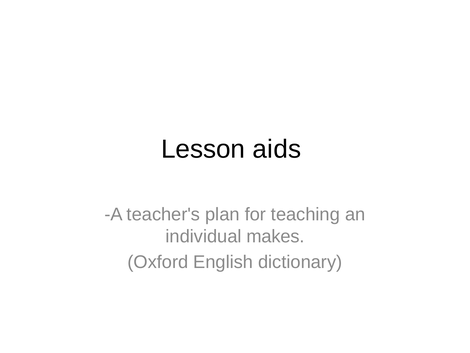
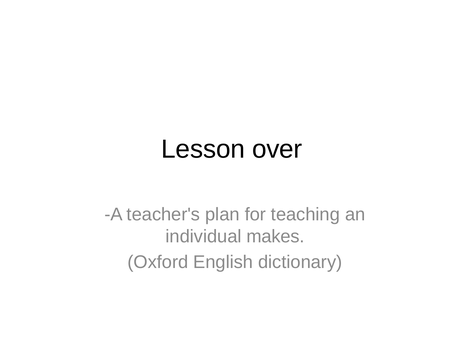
aids: aids -> over (277, 149)
